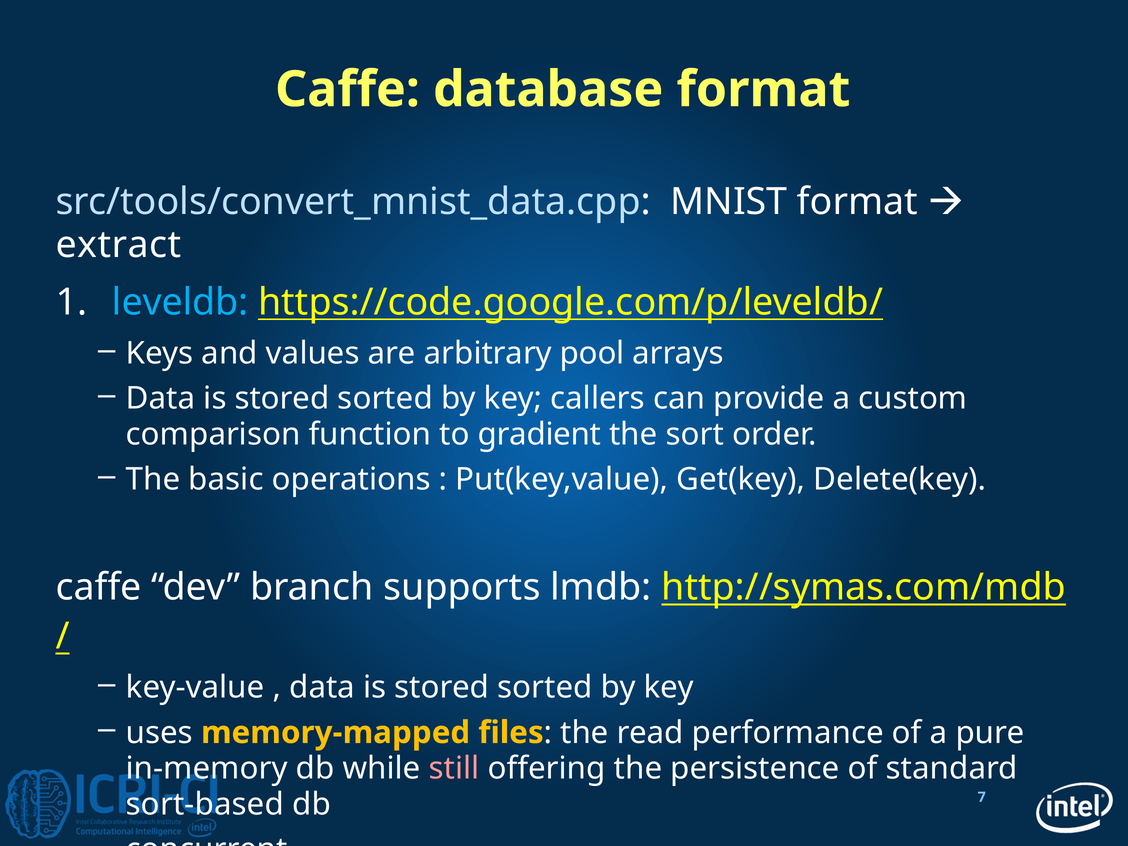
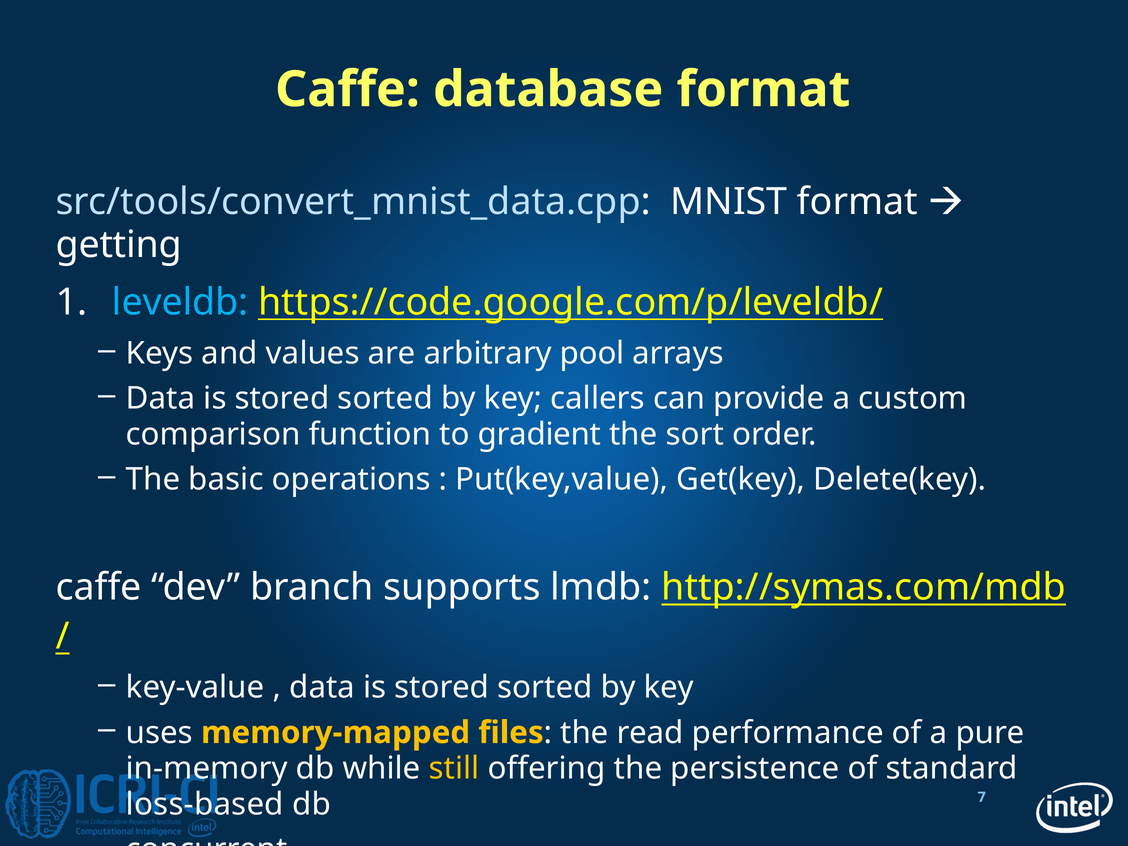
extract: extract -> getting (119, 245)
still colour: pink -> yellow (454, 768)
sort-based: sort-based -> loss-based (205, 804)
